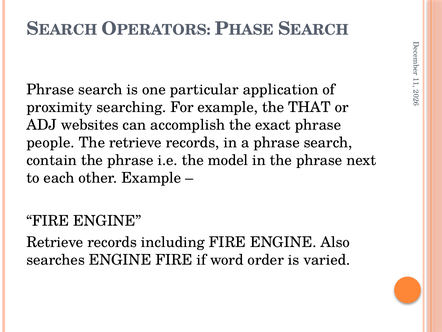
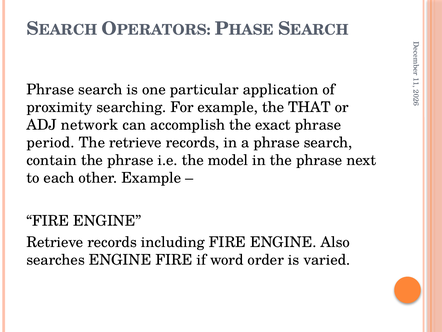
websites: websites -> network (90, 125)
people: people -> period (51, 142)
